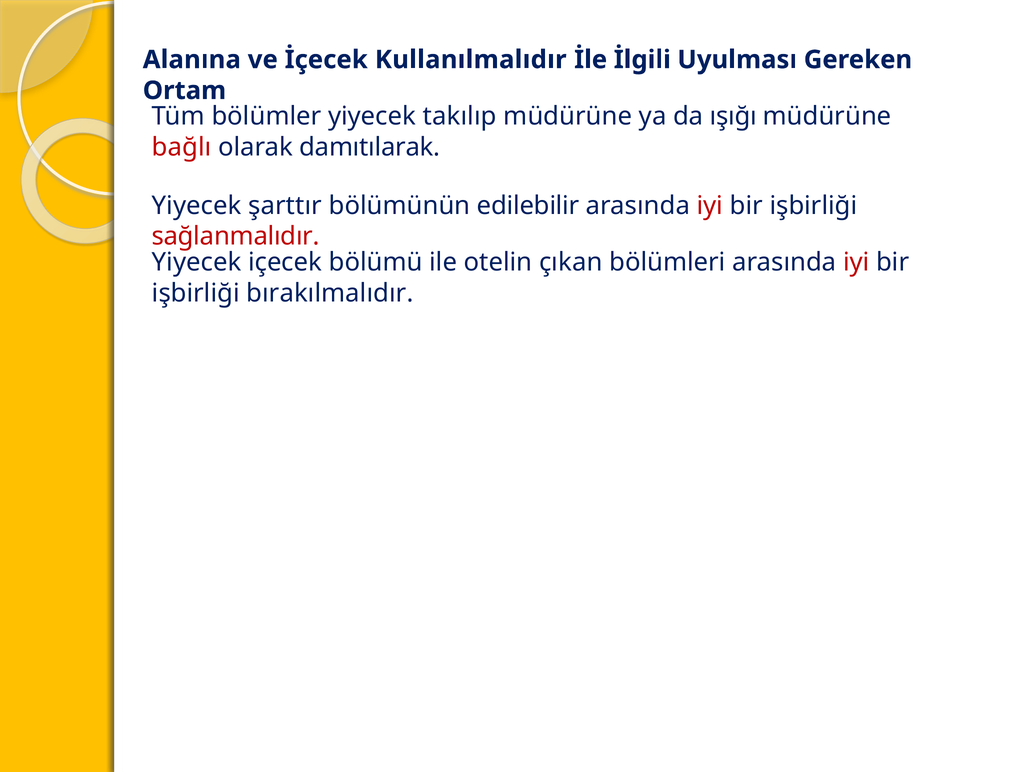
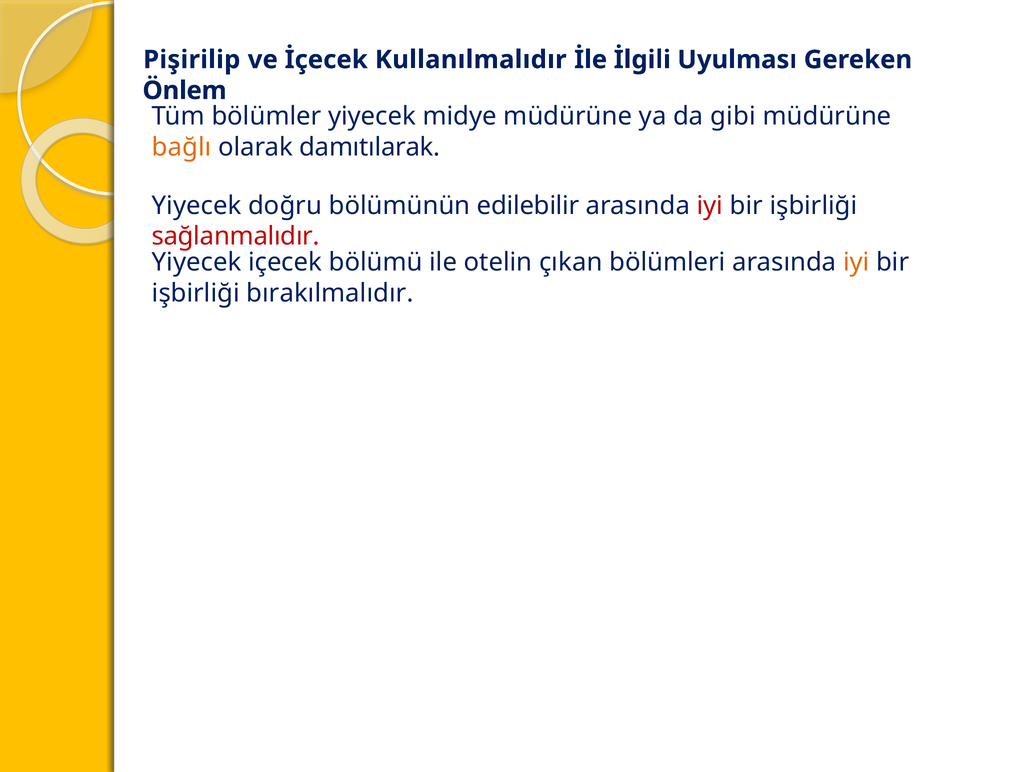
Alanına: Alanına -> Pişirilip (192, 60)
Ortam: Ortam -> Önlem (185, 91)
takılıp: takılıp -> midye (460, 117)
ışığı: ışığı -> gibi (733, 117)
bağlı colour: red -> orange (182, 147)
şarttır: şarttır -> doğru (285, 206)
iyi colour: red -> orange (856, 263)
